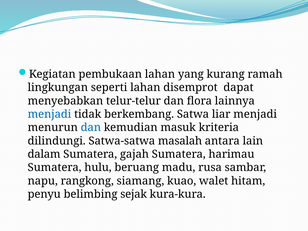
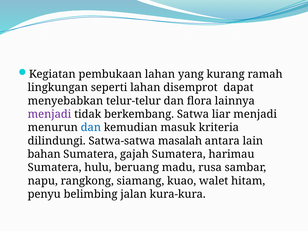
menjadi colour: blue -> purple (49, 114)
dalam: dalam -> bahan (44, 154)
sejak: sejak -> jalan (134, 194)
